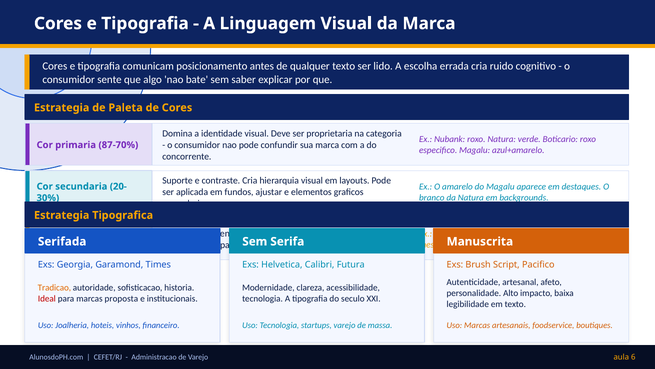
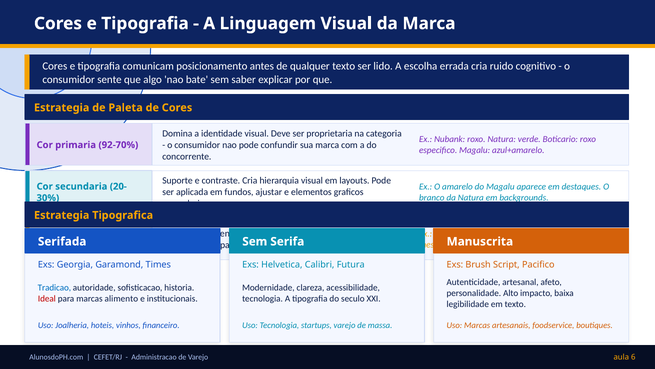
87-70%: 87-70% -> 92-70% (118, 145)
Tradicao colour: orange -> blue (54, 287)
proposta: proposta -> alimento (121, 298)
